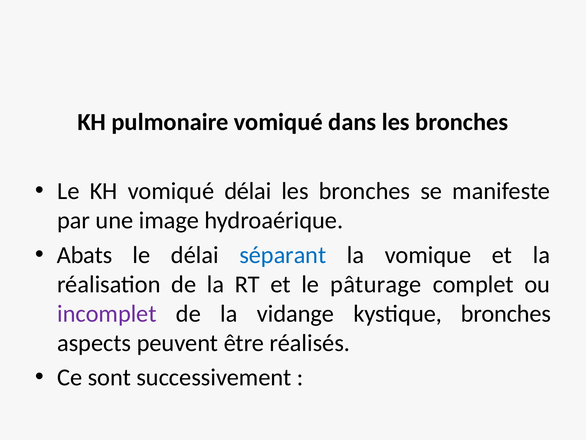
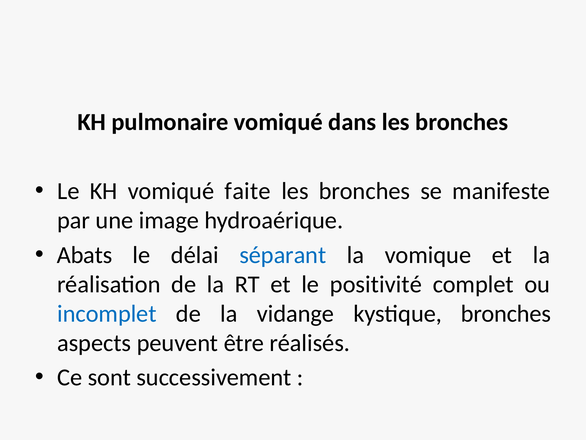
vomiqué délai: délai -> faite (248, 191)
pâturage: pâturage -> positivité (376, 284)
incomplet colour: purple -> blue (107, 313)
